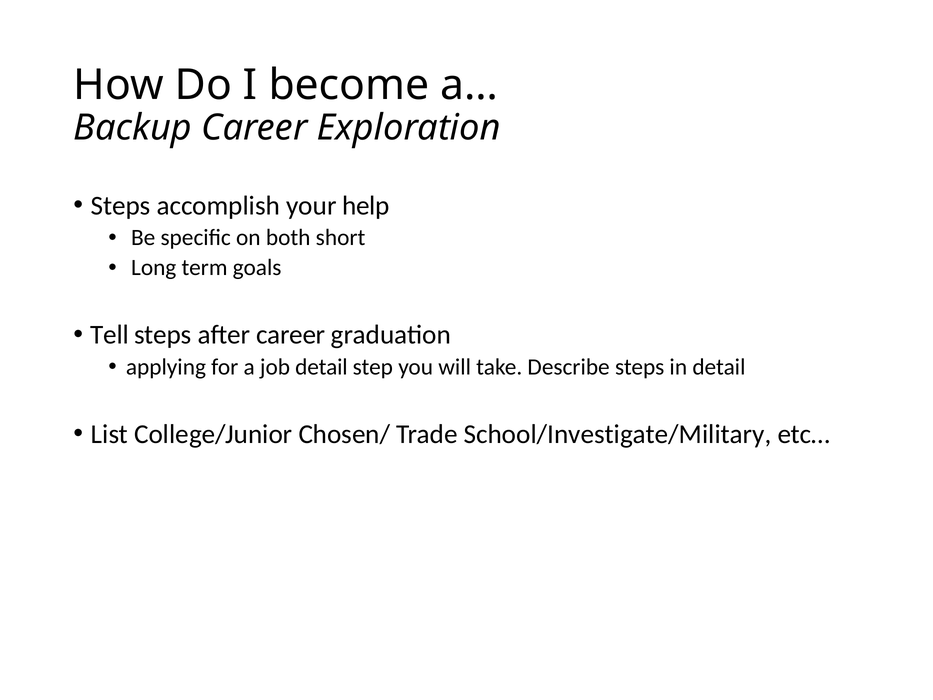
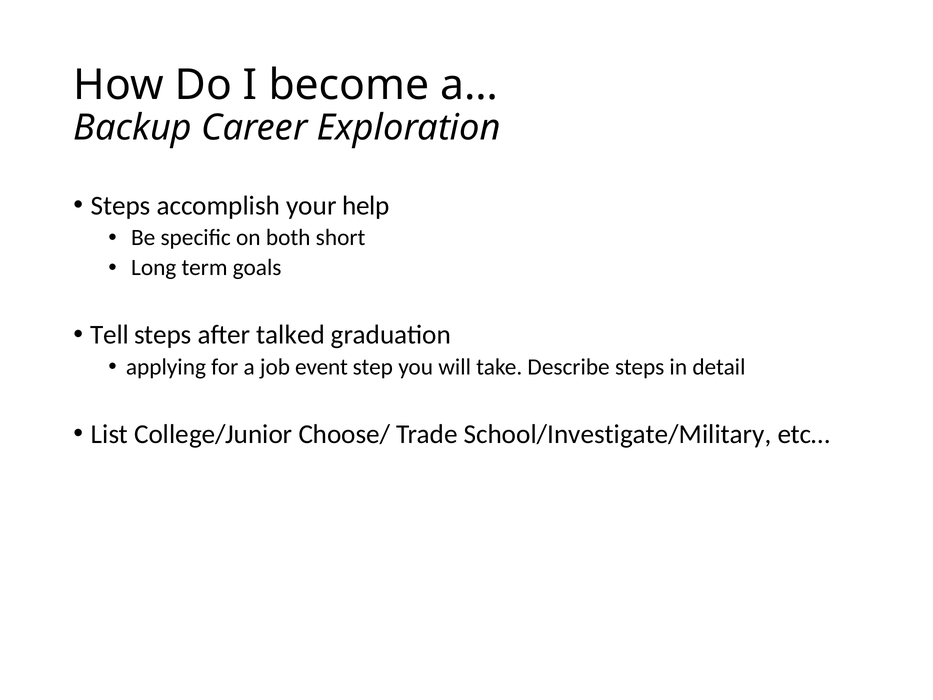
after career: career -> talked (291, 335)
job detail: detail -> event (321, 367)
Chosen/: Chosen/ -> Choose/ (344, 434)
